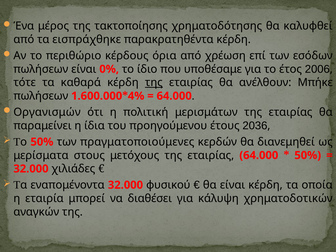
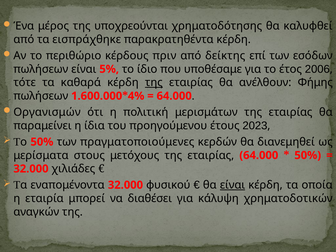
τακτοποίησης: τακτοποίησης -> υποχρεούνται (131, 26)
όρια: όρια -> πριν (164, 56)
χρέωση: χρέωση -> δείκτης (225, 56)
0%: 0% -> 5% (109, 69)
Μπήκε: Μπήκε -> Φήμης (315, 83)
2036: 2036 -> 2023 (255, 126)
είναι underline: none -> present (232, 185)
